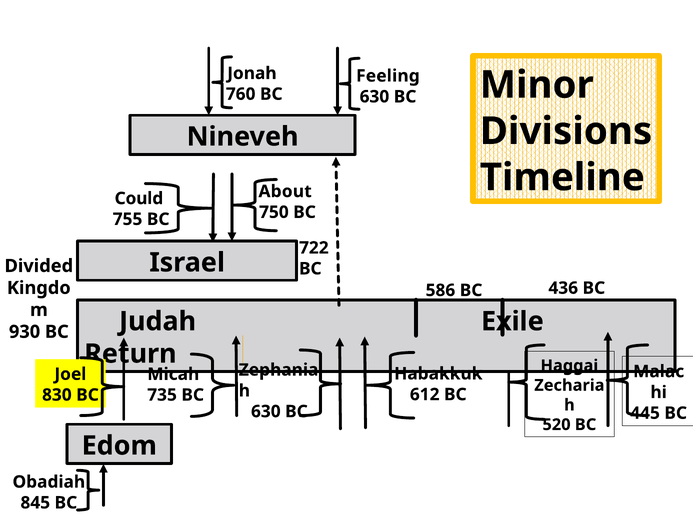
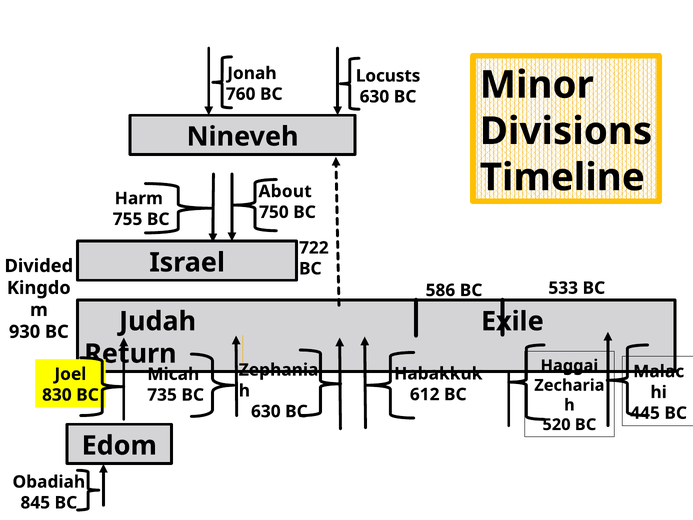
Feeling: Feeling -> Locusts (388, 76)
Could: Could -> Harm (139, 198)
436: 436 -> 533 (563, 288)
